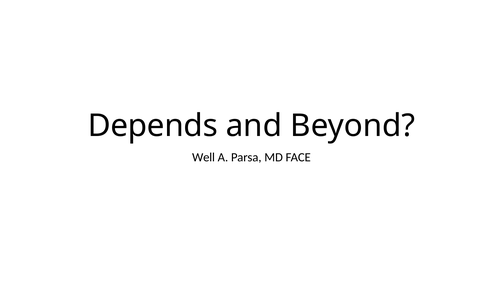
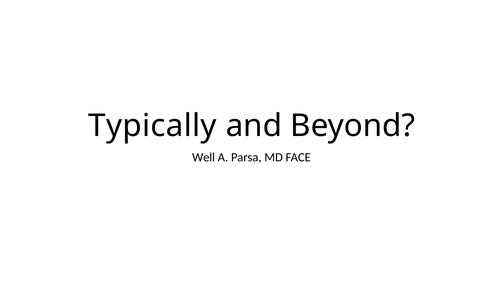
Depends: Depends -> Typically (152, 126)
